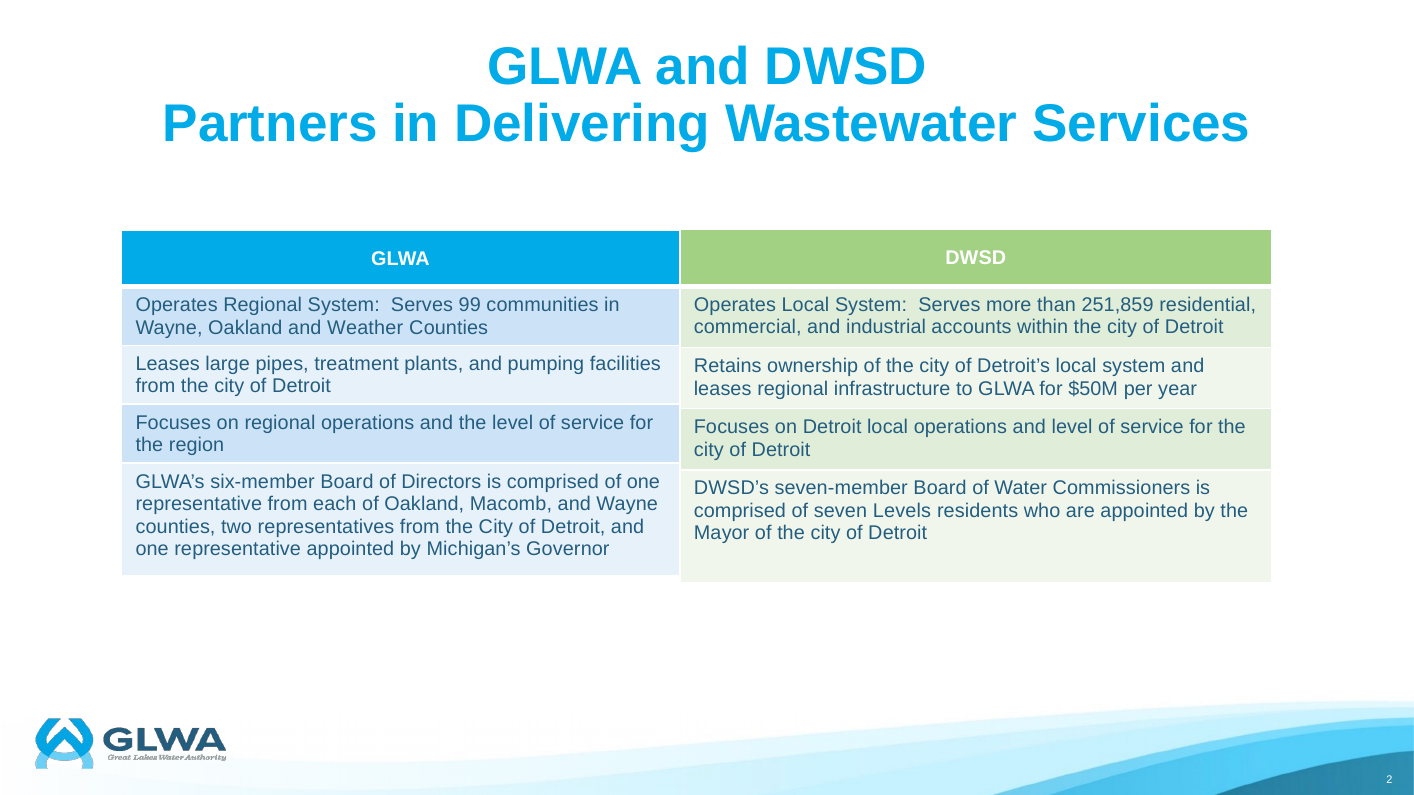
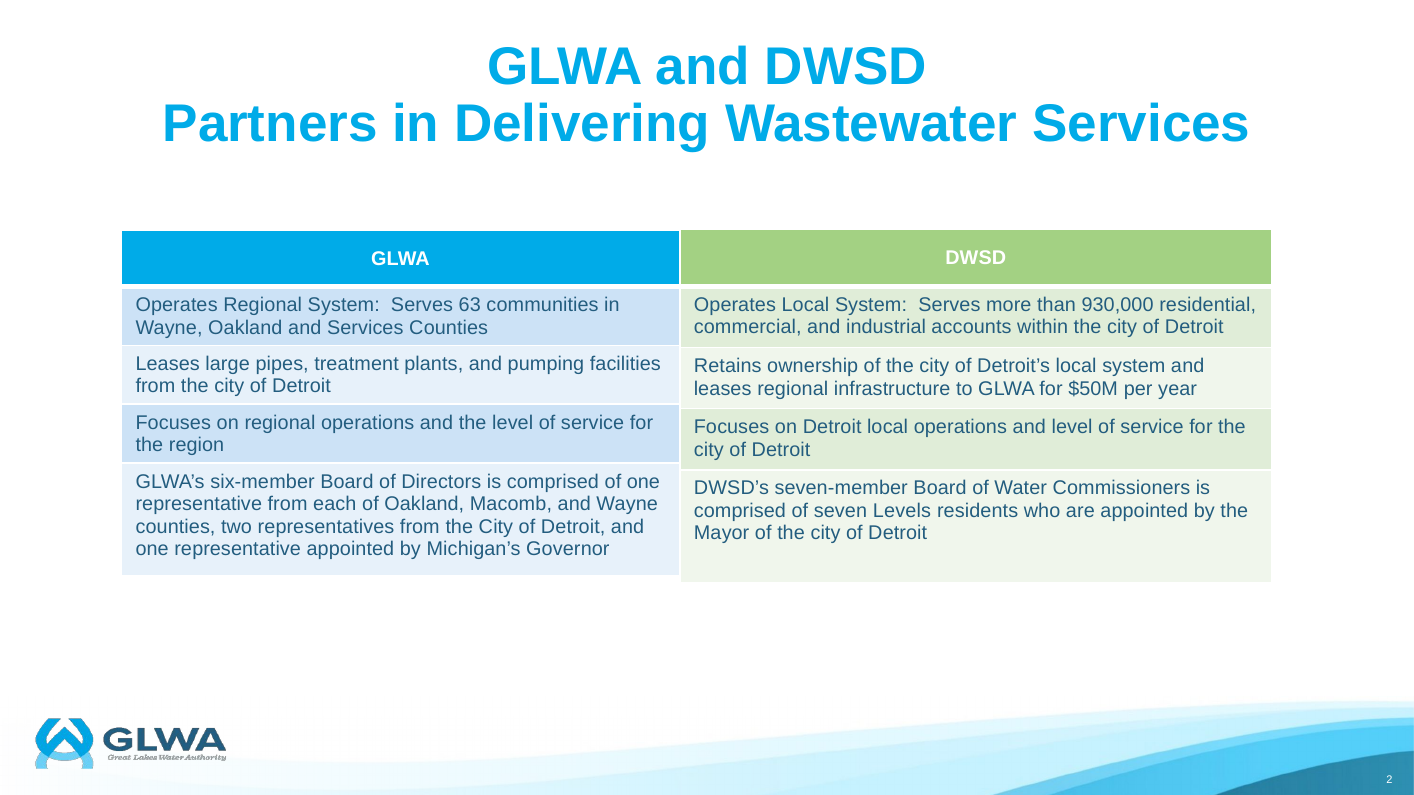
99: 99 -> 63 (470, 305)
251,859: 251,859 -> 930,000 (1118, 305)
and Weather: Weather -> Services (365, 328)
